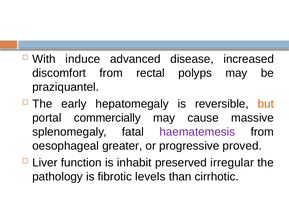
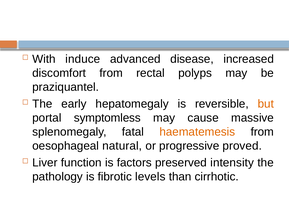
commercially: commercially -> symptomless (107, 118)
haematemesis colour: purple -> orange (197, 132)
greater: greater -> natural (122, 146)
inhabit: inhabit -> factors (134, 163)
irregular: irregular -> intensity (232, 163)
